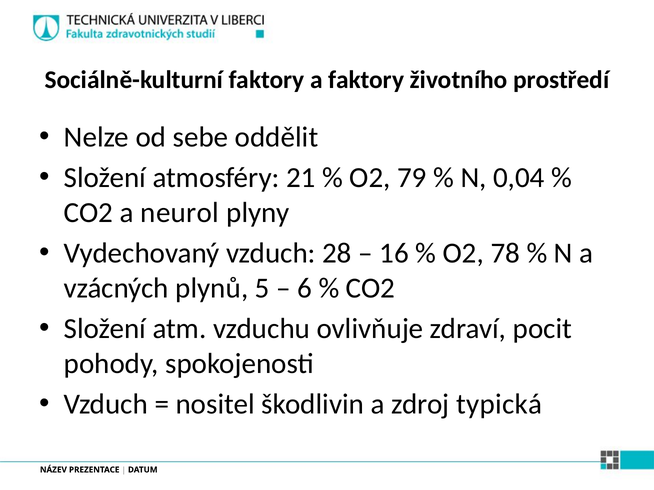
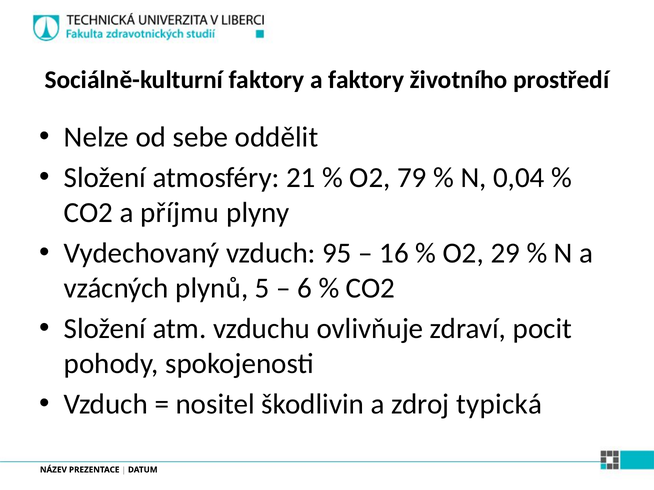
neurol: neurol -> příjmu (180, 213)
28: 28 -> 95 (337, 254)
78: 78 -> 29 (505, 254)
